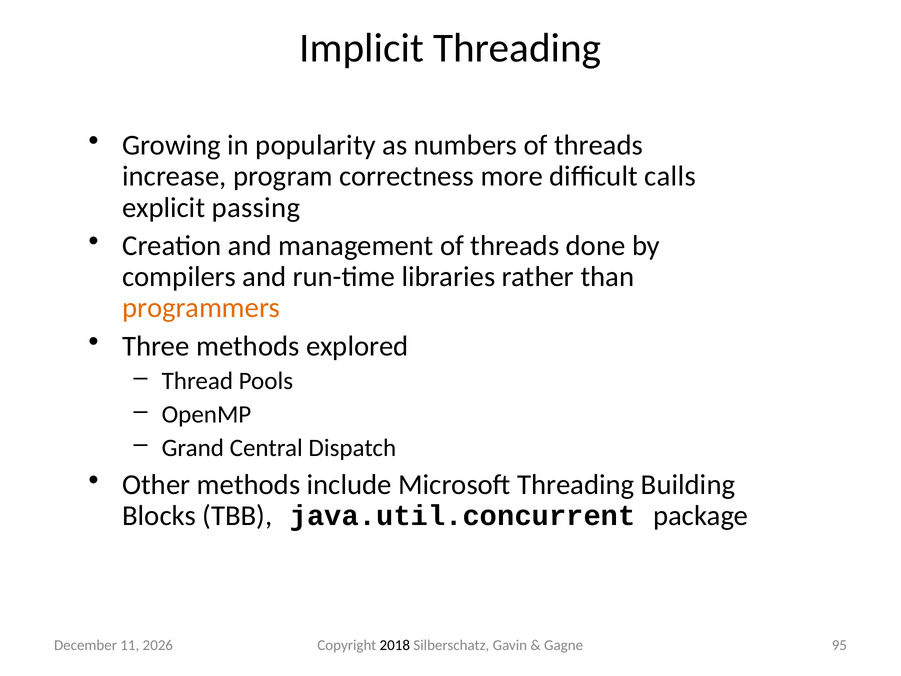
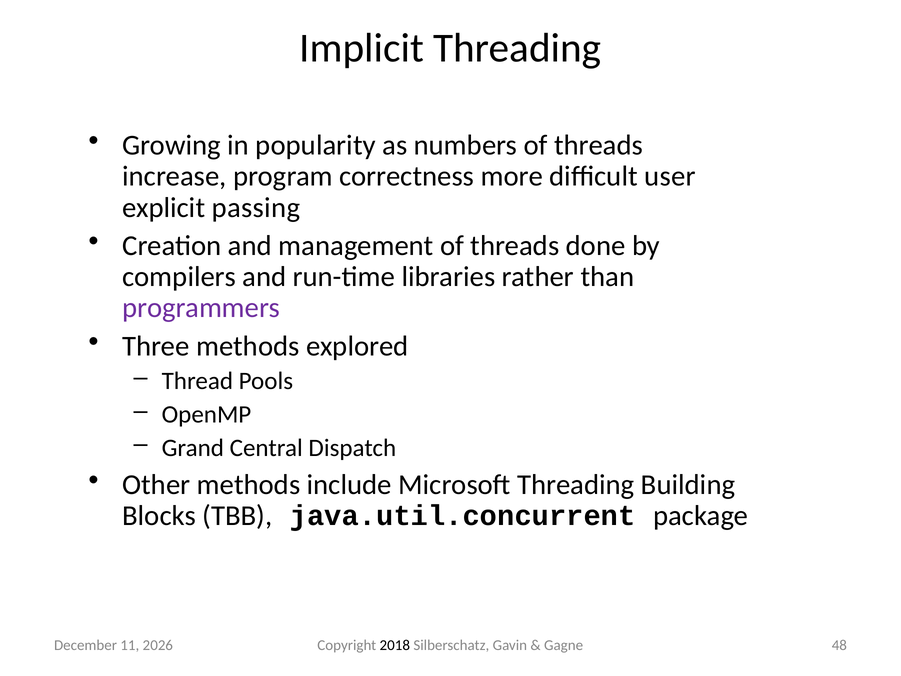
calls: calls -> user (670, 176)
programmers colour: orange -> purple (201, 308)
95: 95 -> 48 (839, 645)
